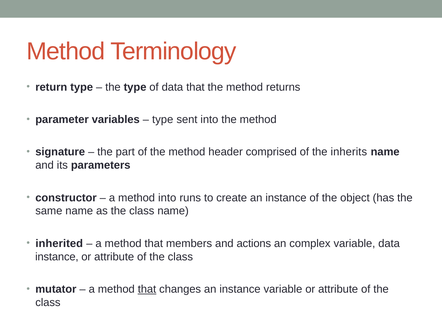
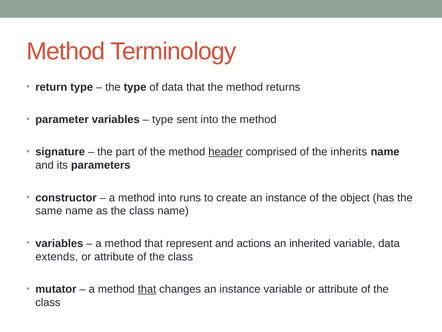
header underline: none -> present (226, 152)
inherited: inherited -> variables (59, 243)
members: members -> represent (189, 243)
complex: complex -> inherited (310, 243)
instance: instance -> extends (57, 256)
